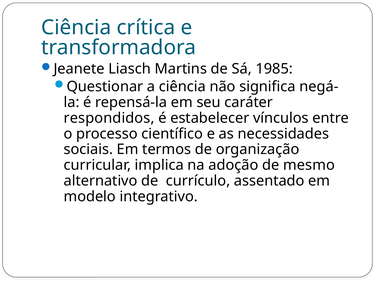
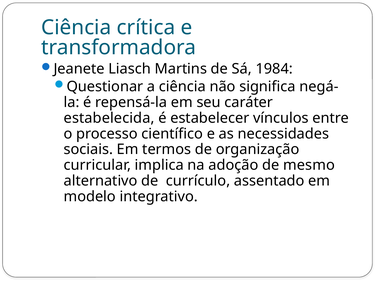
1985: 1985 -> 1984 (274, 69)
respondidos: respondidos -> estabelecida (109, 118)
